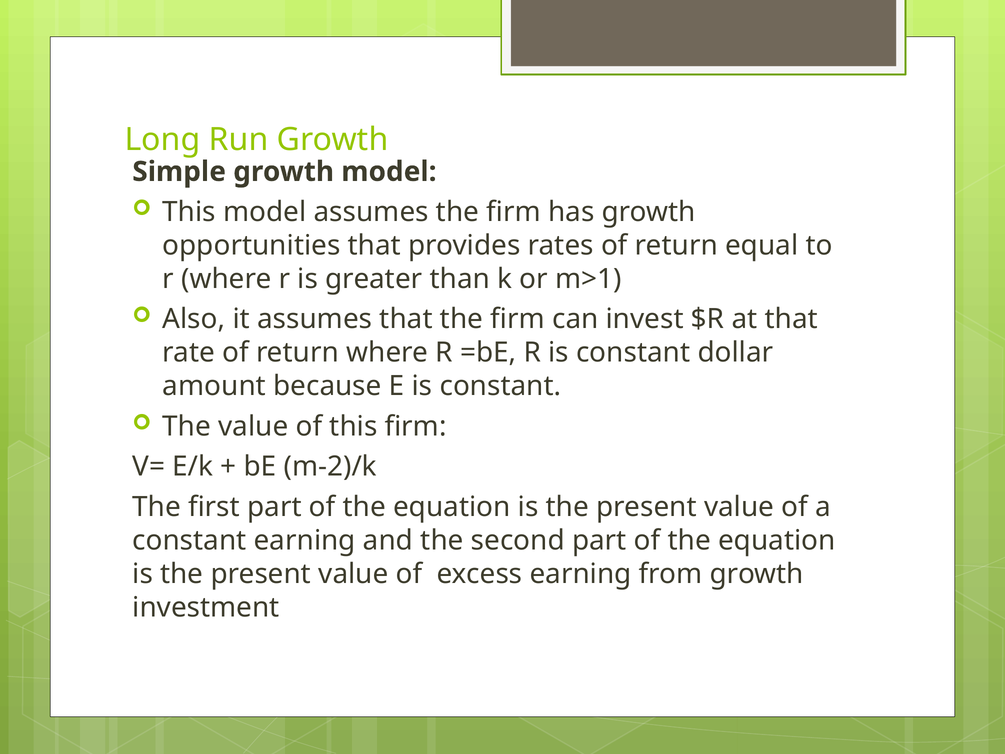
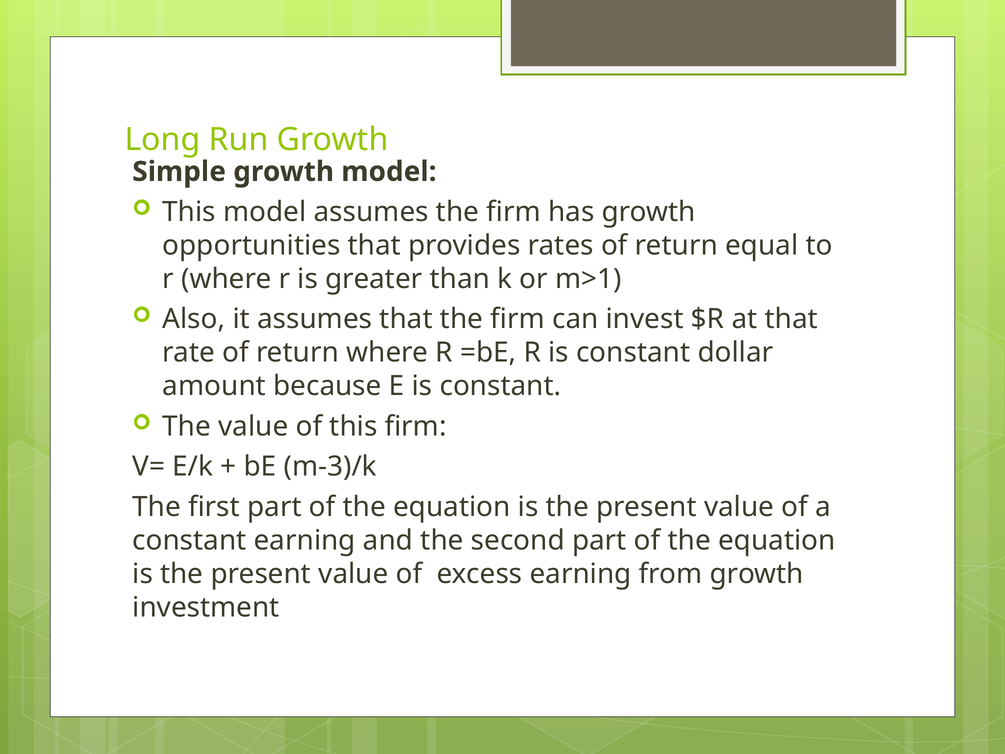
m-2)/k: m-2)/k -> m-3)/k (330, 466)
